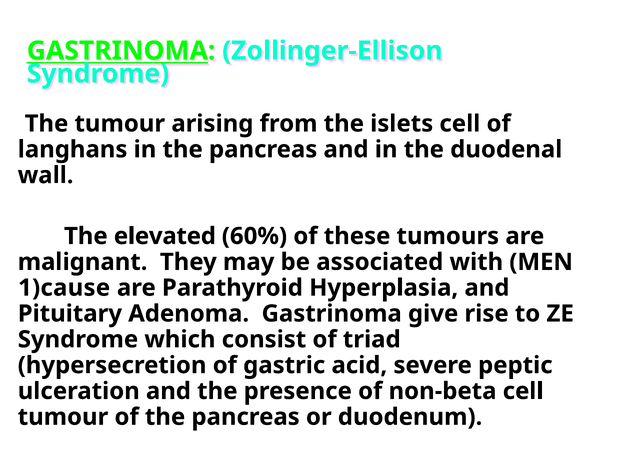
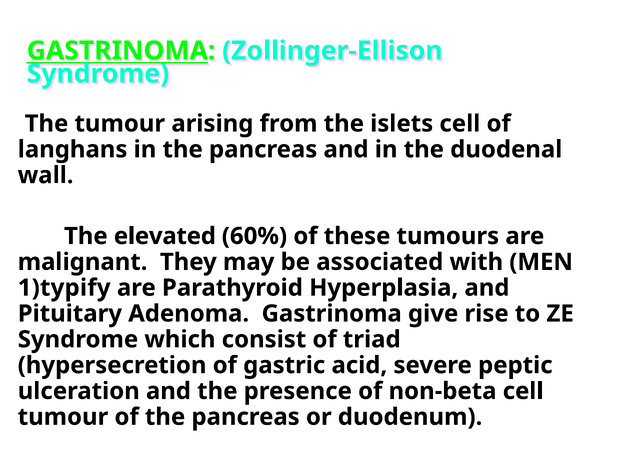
1)cause: 1)cause -> 1)typify (64, 288)
